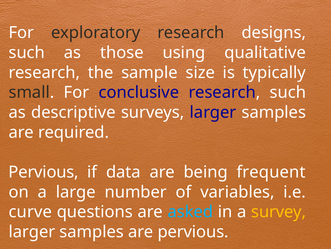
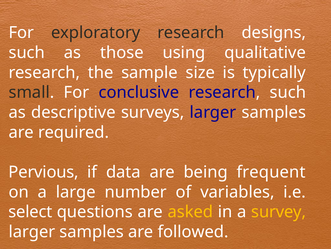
curve: curve -> select (30, 211)
asked colour: light blue -> yellow (190, 211)
are pervious: pervious -> followed (193, 231)
